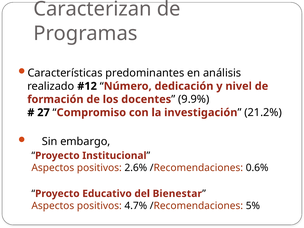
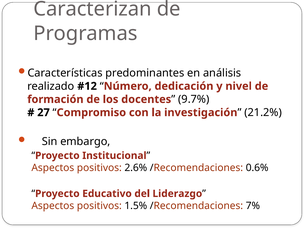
9.9%: 9.9% -> 9.7% (194, 99)
Bienestar: Bienestar -> Liderazgo (177, 194)
4.7%: 4.7% -> 1.5% (136, 206)
5%: 5% -> 7% (253, 206)
